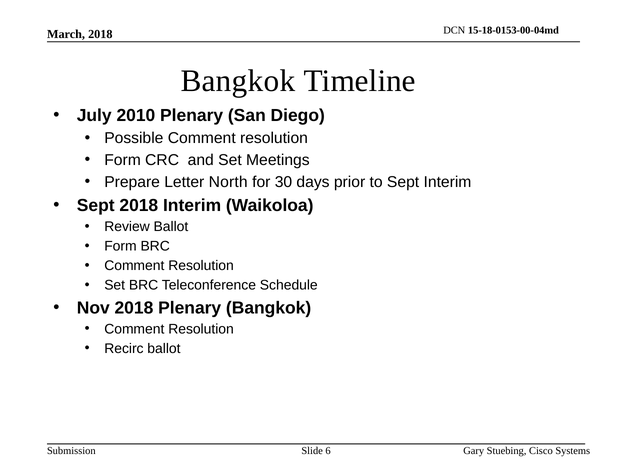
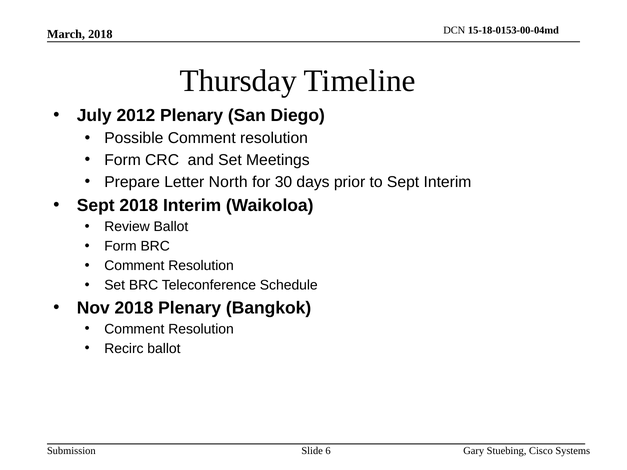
Bangkok: Bangkok -> Thursday (238, 81)
2010: 2010 -> 2012 (136, 115)
